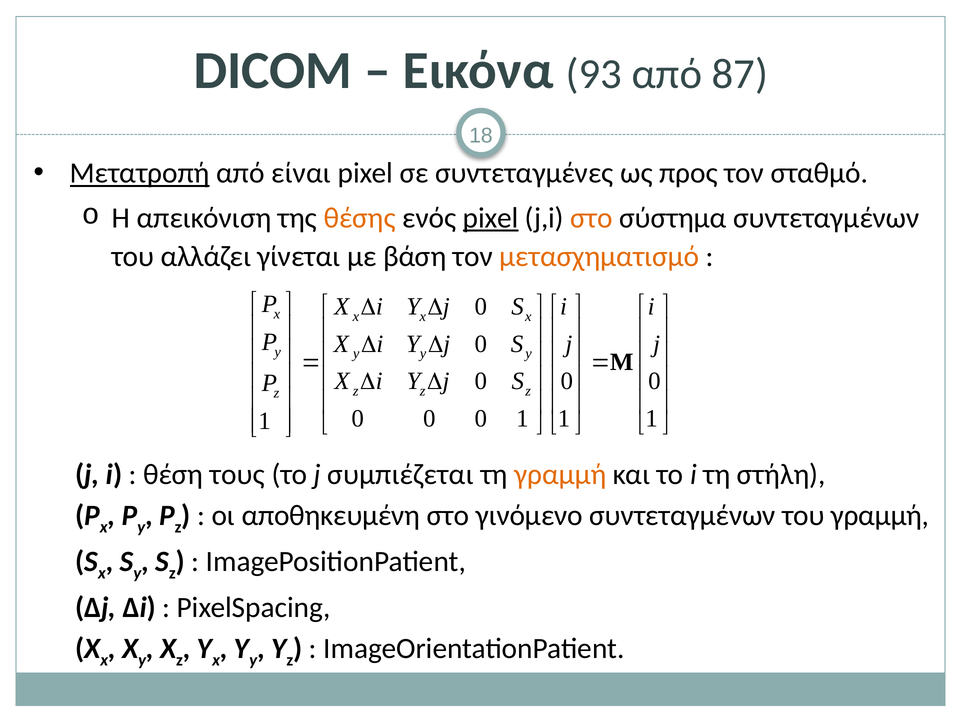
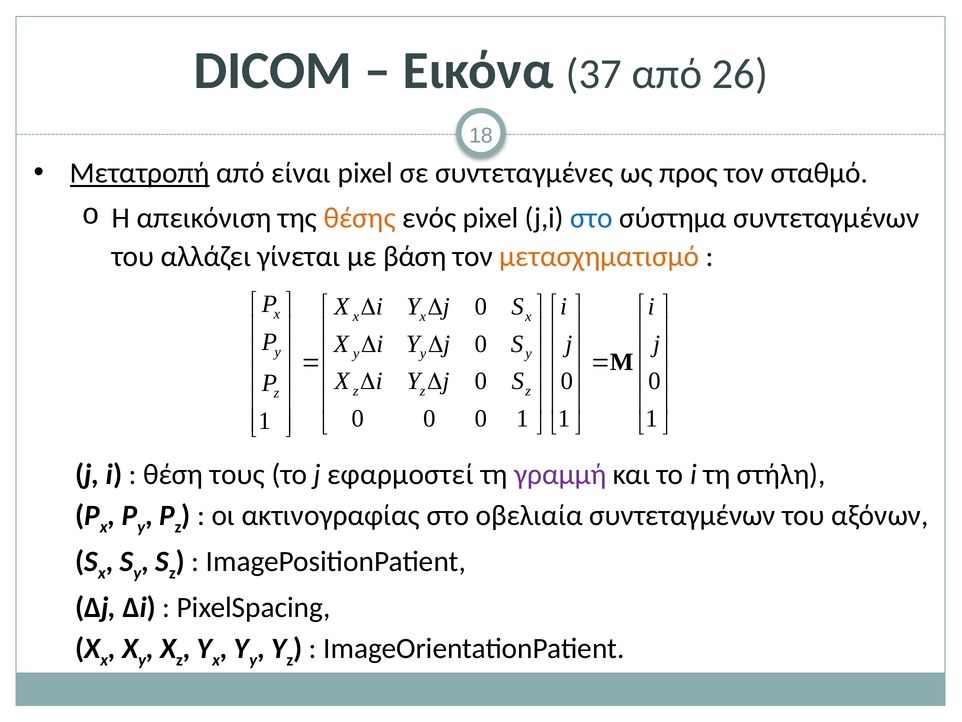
93: 93 -> 37 (594, 74)
87: 87 -> 26 (740, 74)
pixel underline: present -> none (491, 218)
στο colour: orange -> blue (592, 218)
συμπιέζεται: συμπιέζεται -> εφαρμοστεί (400, 474)
γραμμή colour: orange -> purple (560, 474)
αποθηκευμένη: αποθηκευμένη -> ακτινογραφίας (331, 515)
γινόμενο: γινόμενο -> οβελιαία (529, 515)
του γραμμή: γραμμή -> αξόνων (880, 515)
